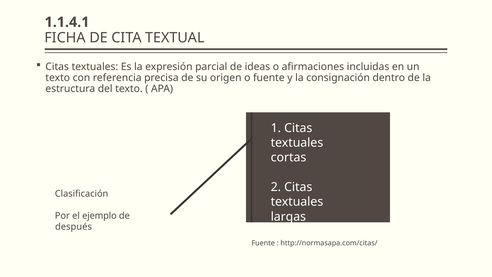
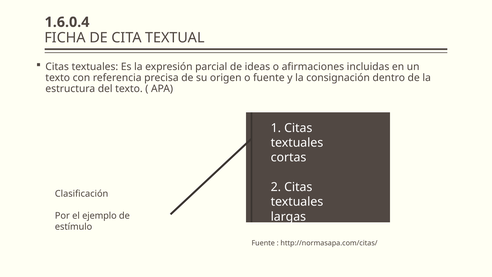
1.1.4.1: 1.1.4.1 -> 1.6.0.4 (67, 22)
después: después -> estímulo (74, 227)
